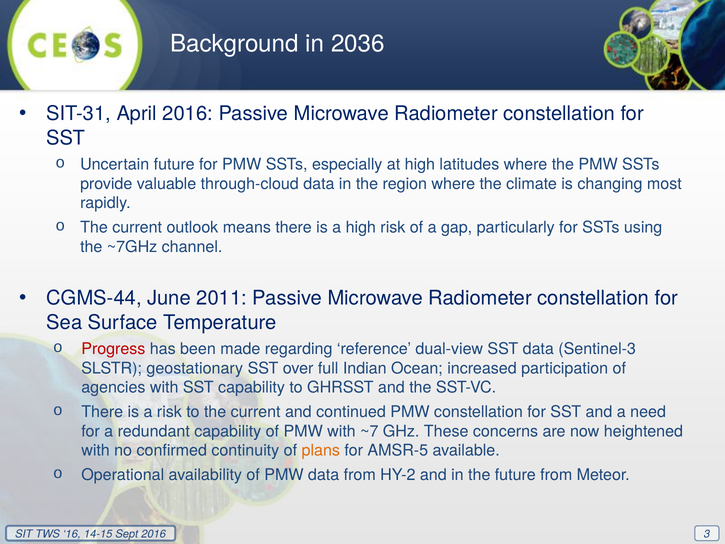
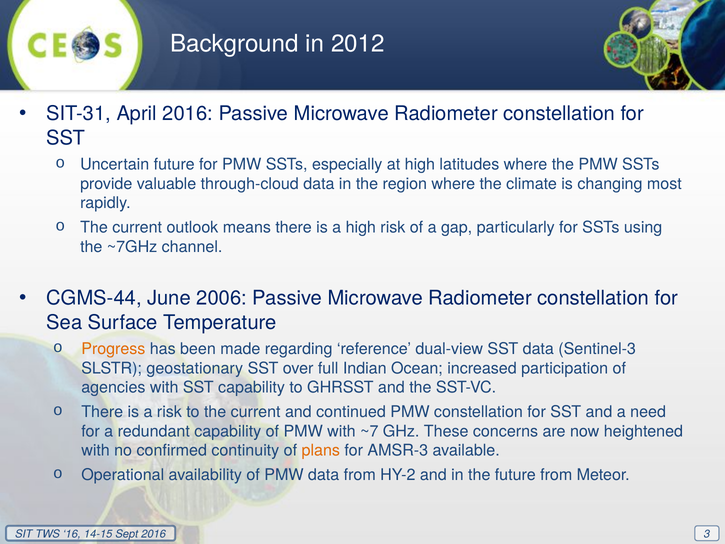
2036: 2036 -> 2012 (358, 44)
2011: 2011 -> 2006 (222, 298)
Progress colour: red -> orange (113, 349)
AMSR-5: AMSR-5 -> AMSR-3 (398, 450)
